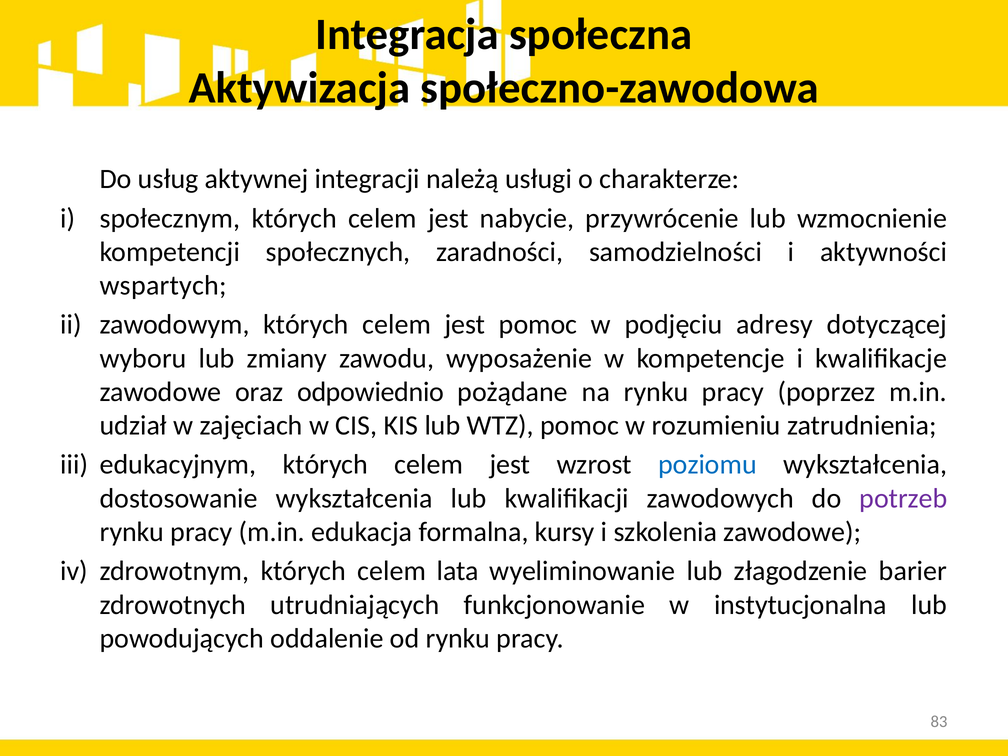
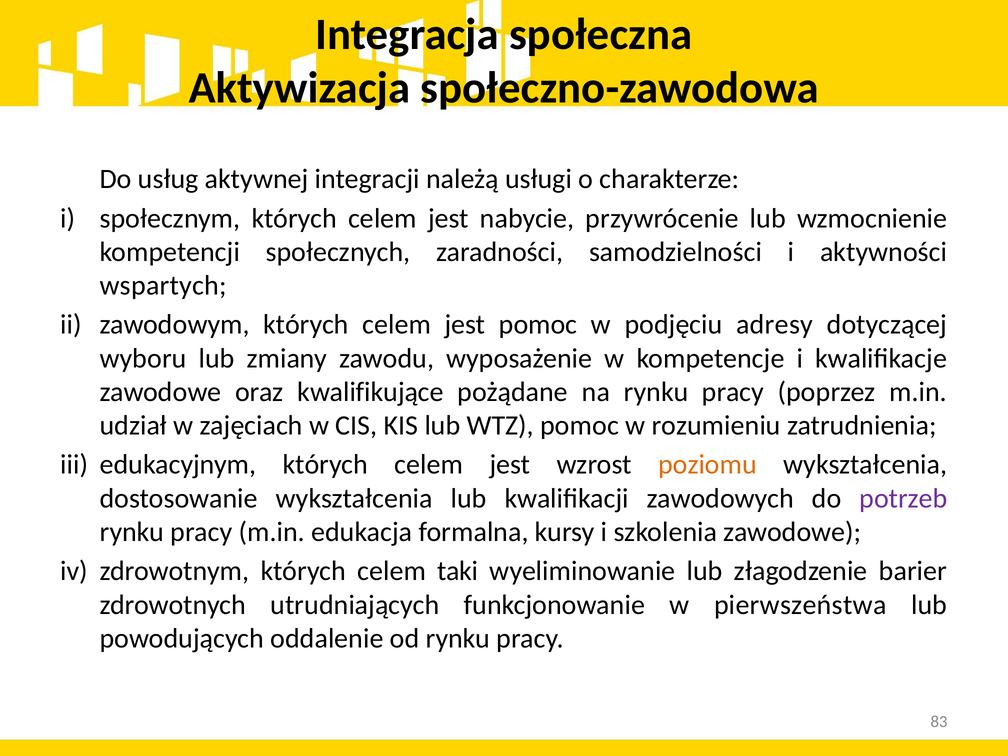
odpowiednio: odpowiednio -> kwalifikujące (371, 392)
poziomu colour: blue -> orange (707, 465)
lata: lata -> taki (458, 571)
instytucjonalna: instytucjonalna -> pierwszeństwa (800, 605)
